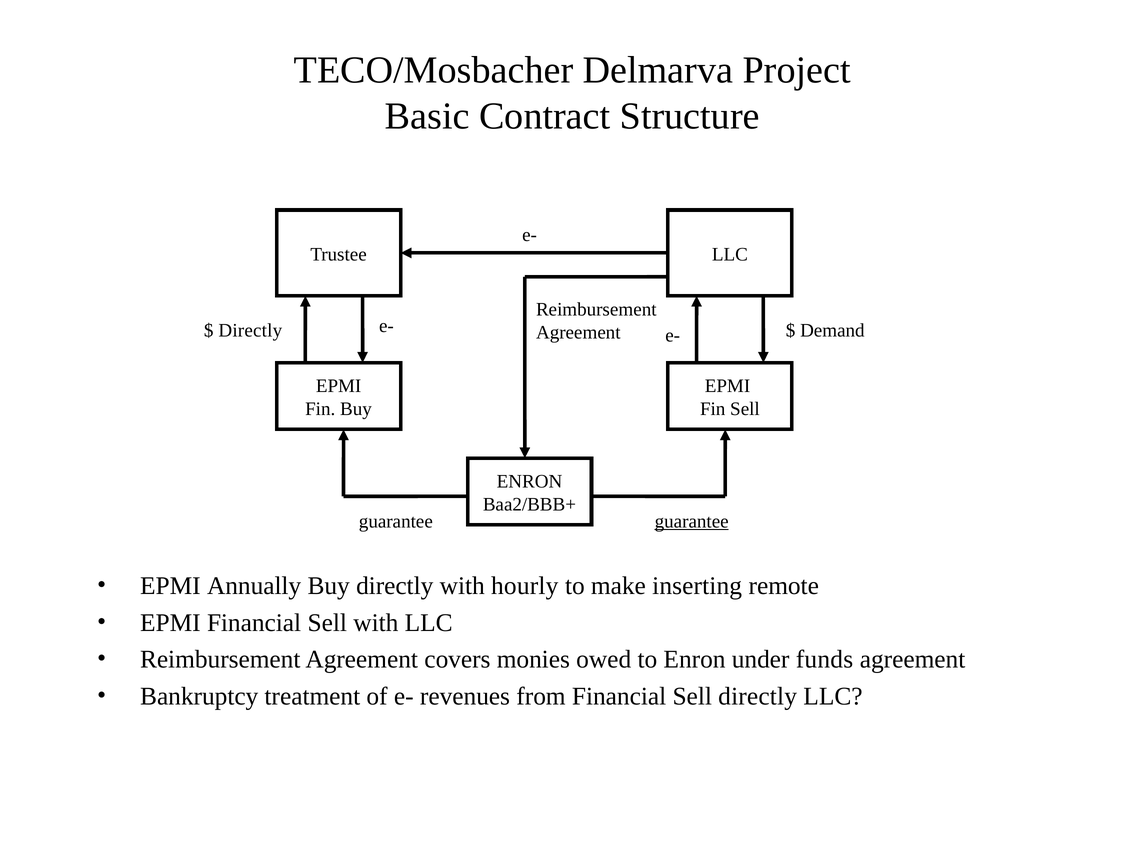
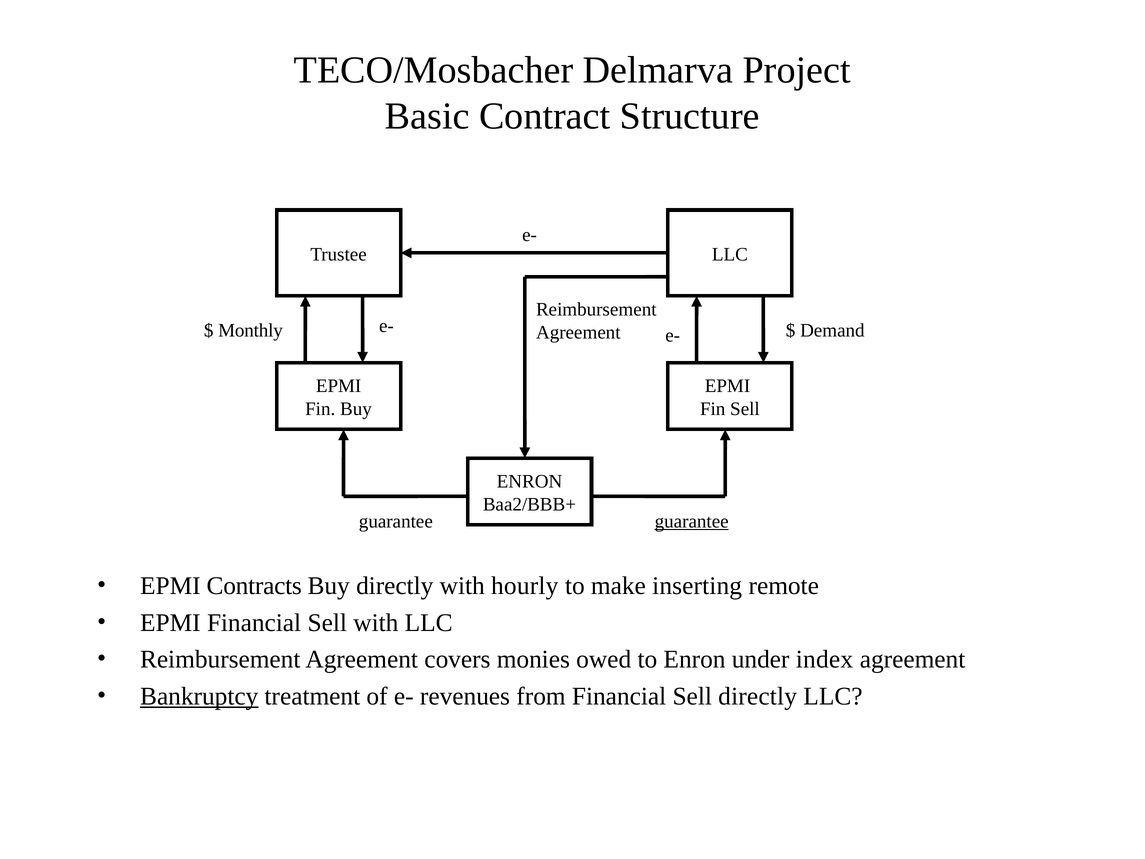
Directly: Directly -> Monthly (250, 330)
Annually: Annually -> Contracts (254, 586)
funds: funds -> index (824, 659)
Bankruptcy underline: none -> present (199, 696)
